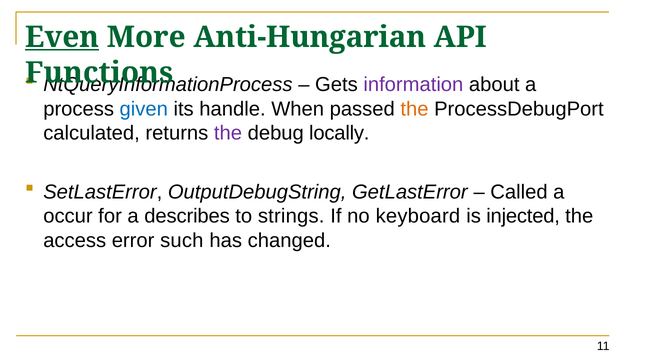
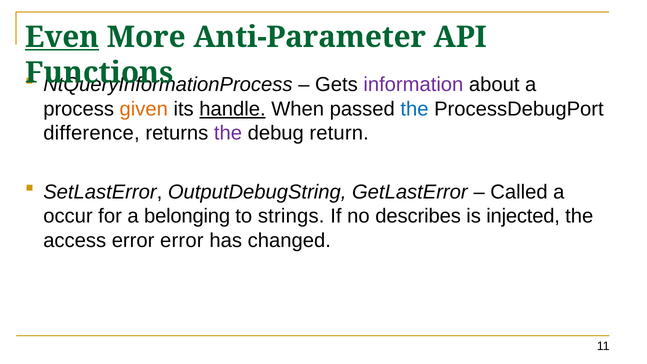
Anti-Hungarian: Anti-Hungarian -> Anti-Parameter (310, 37)
given colour: blue -> orange (144, 109)
handle underline: none -> present (233, 109)
the colour: orange -> blue (414, 109)
calculated: calculated -> difference (91, 133)
locally: locally -> return (339, 133)
describes: describes -> belonging (187, 216)
keyboard: keyboard -> describes (418, 216)
error such: such -> error (182, 240)
